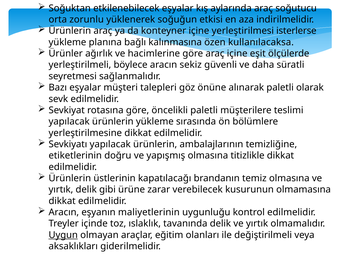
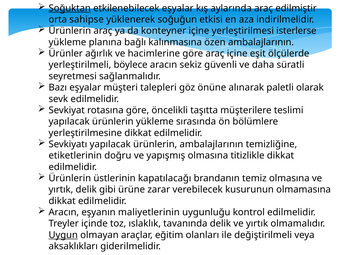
Soğuktan underline: none -> present (70, 8)
soğutucu: soğutucu -> edilmiştir (296, 8)
zorunlu: zorunlu -> sahipse (87, 20)
özen kullanılacaksa: kullanılacaksa -> ambalajlarının (261, 42)
öncelikli paletli: paletli -> taşıtta (204, 110)
